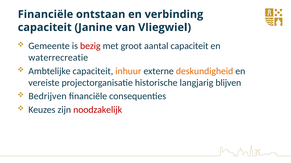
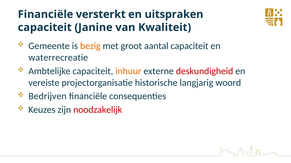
ontstaan: ontstaan -> versterkt (101, 14)
verbinding: verbinding -> uitspraken (174, 14)
Vliegwiel: Vliegwiel -> Kwaliteit (165, 28)
bezig colour: red -> orange (90, 46)
deskundigheid colour: orange -> red (205, 71)
blijven: blijven -> woord (228, 83)
